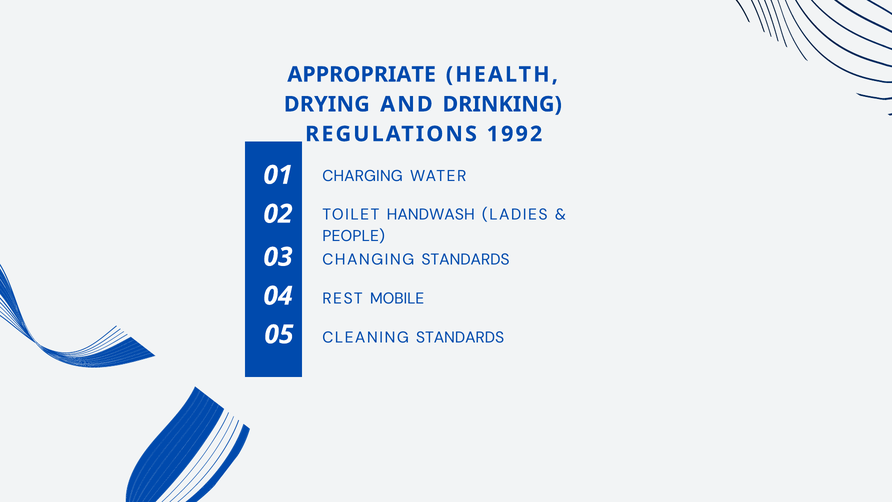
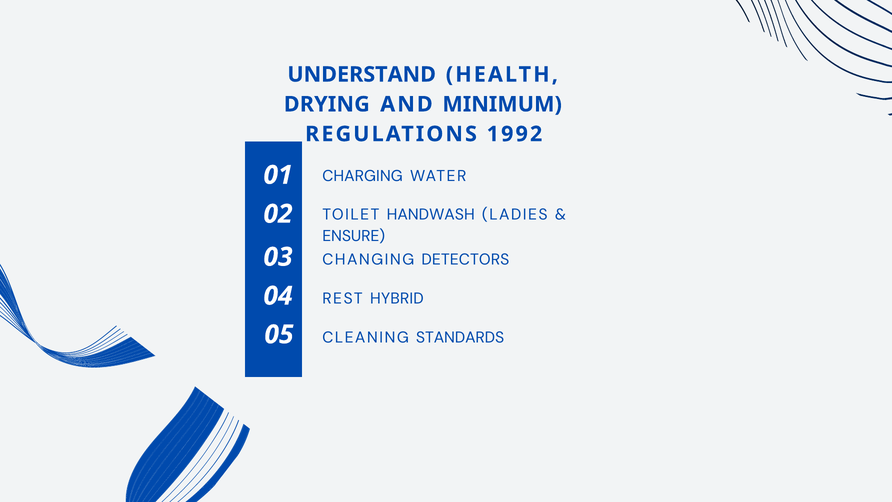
APPROPRIATE: APPROPRIATE -> UNDERSTAND (362, 74)
DRINKING: DRINKING -> MINIMUM (502, 104)
PEOPLE: PEOPLE -> ENSURE (354, 236)
CHANGING STANDARDS: STANDARDS -> DETECTORS (465, 259)
MOBILE: MOBILE -> HYBRID (397, 298)
